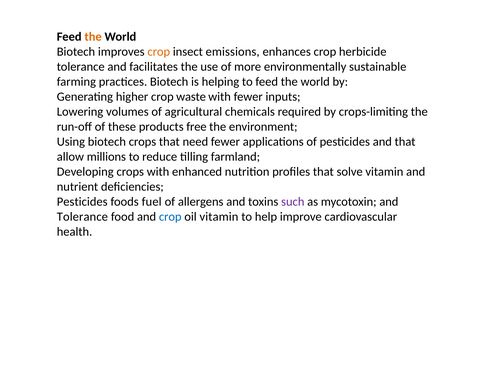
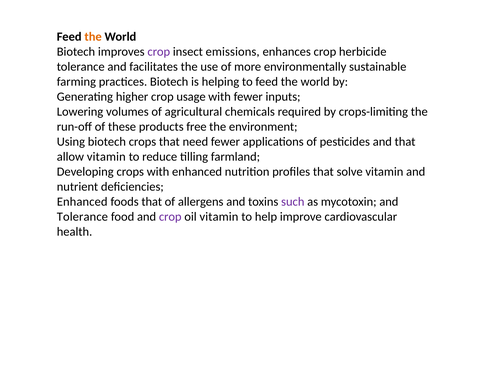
crop colour: orange -> purple (159, 52)
waste: waste -> usage (191, 97)
allow millions: millions -> vitamin (106, 157)
Pesticides: Pesticides -> Enhanced (82, 202)
foods fuel: fuel -> that (152, 202)
crop colour: blue -> purple (170, 217)
